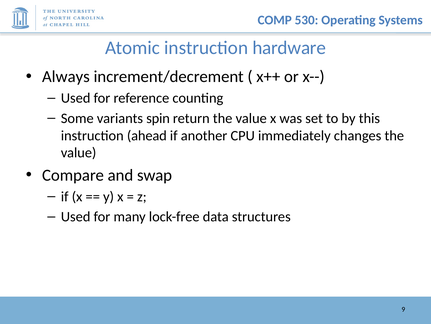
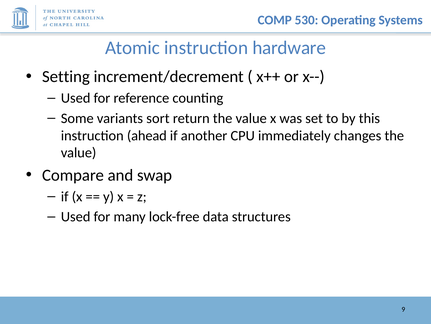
Always: Always -> Setting (66, 77)
spin: spin -> sort (158, 118)
